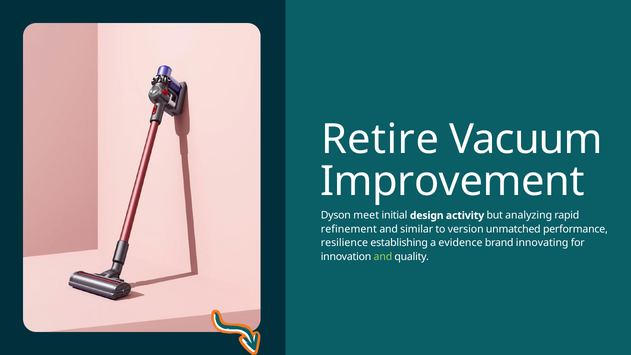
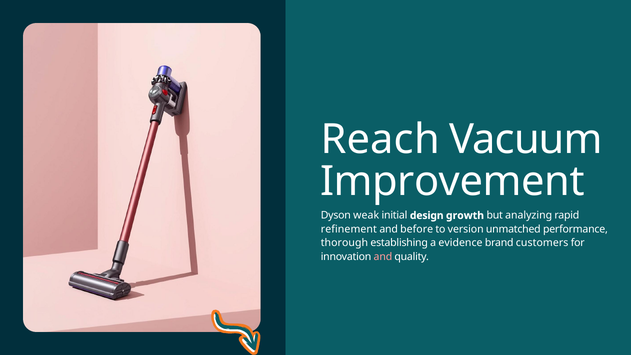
Retire: Retire -> Reach (380, 140)
meet: meet -> weak (366, 215)
activity: activity -> growth (465, 215)
similar: similar -> before (417, 229)
resilience: resilience -> thorough (344, 243)
innovating: innovating -> customers (542, 243)
and colour: light green -> pink (383, 256)
